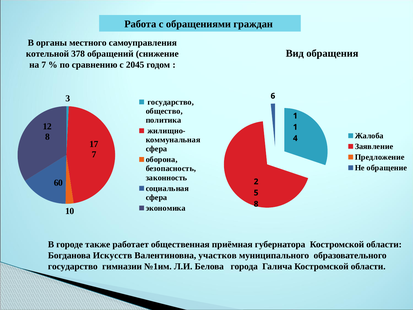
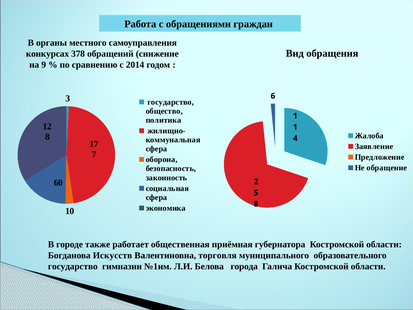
котельной: котельной -> конкурсах (47, 54)
на 7: 7 -> 9 (44, 65)
2045: 2045 -> 2014 (135, 65)
участков: участков -> торговля (218, 255)
